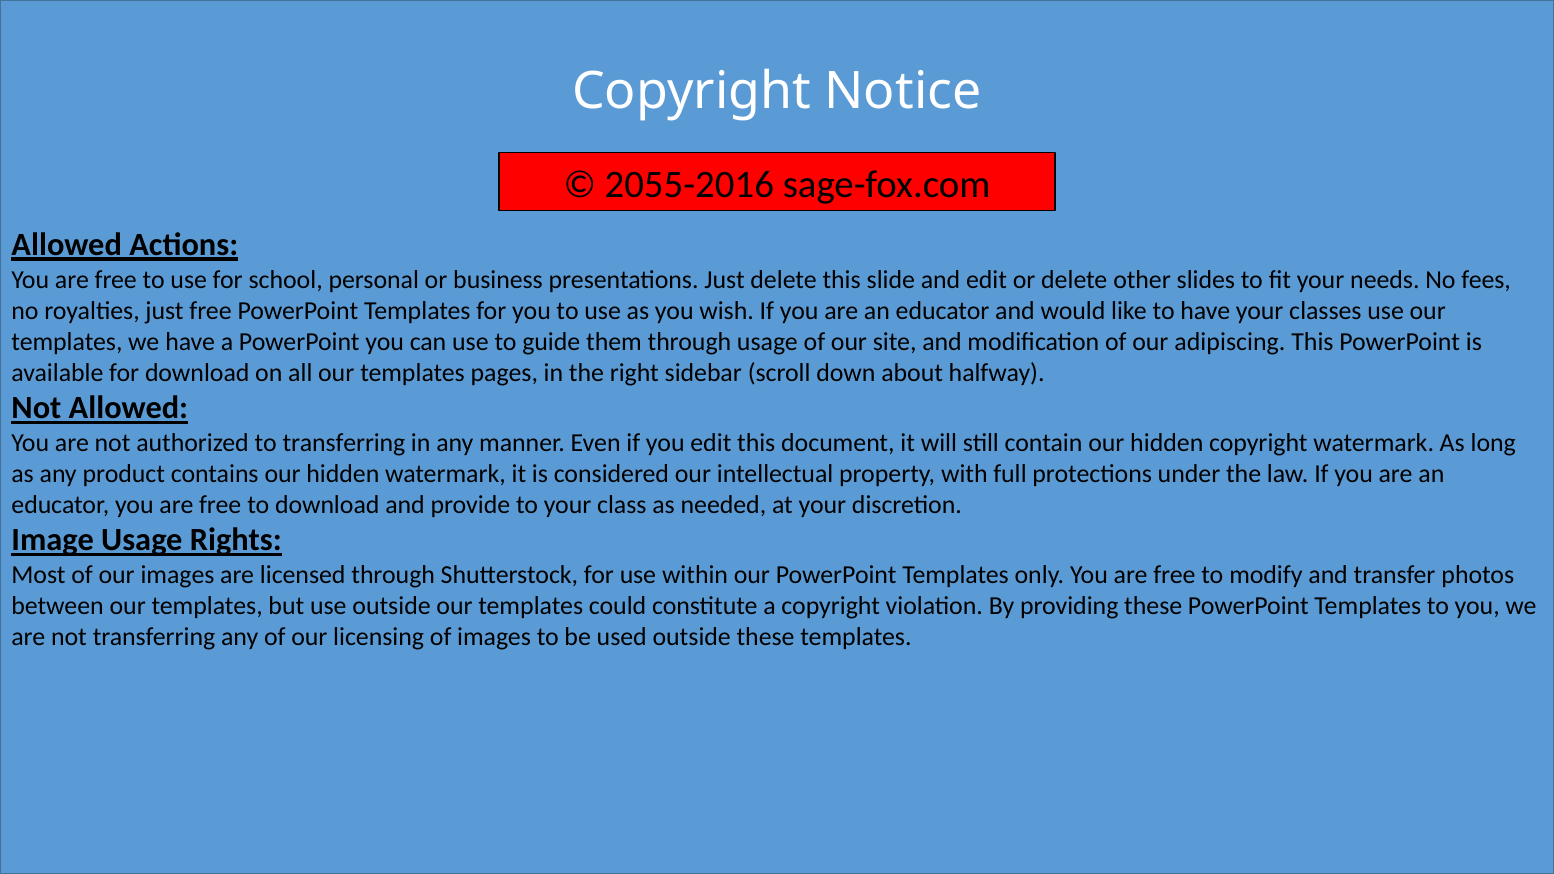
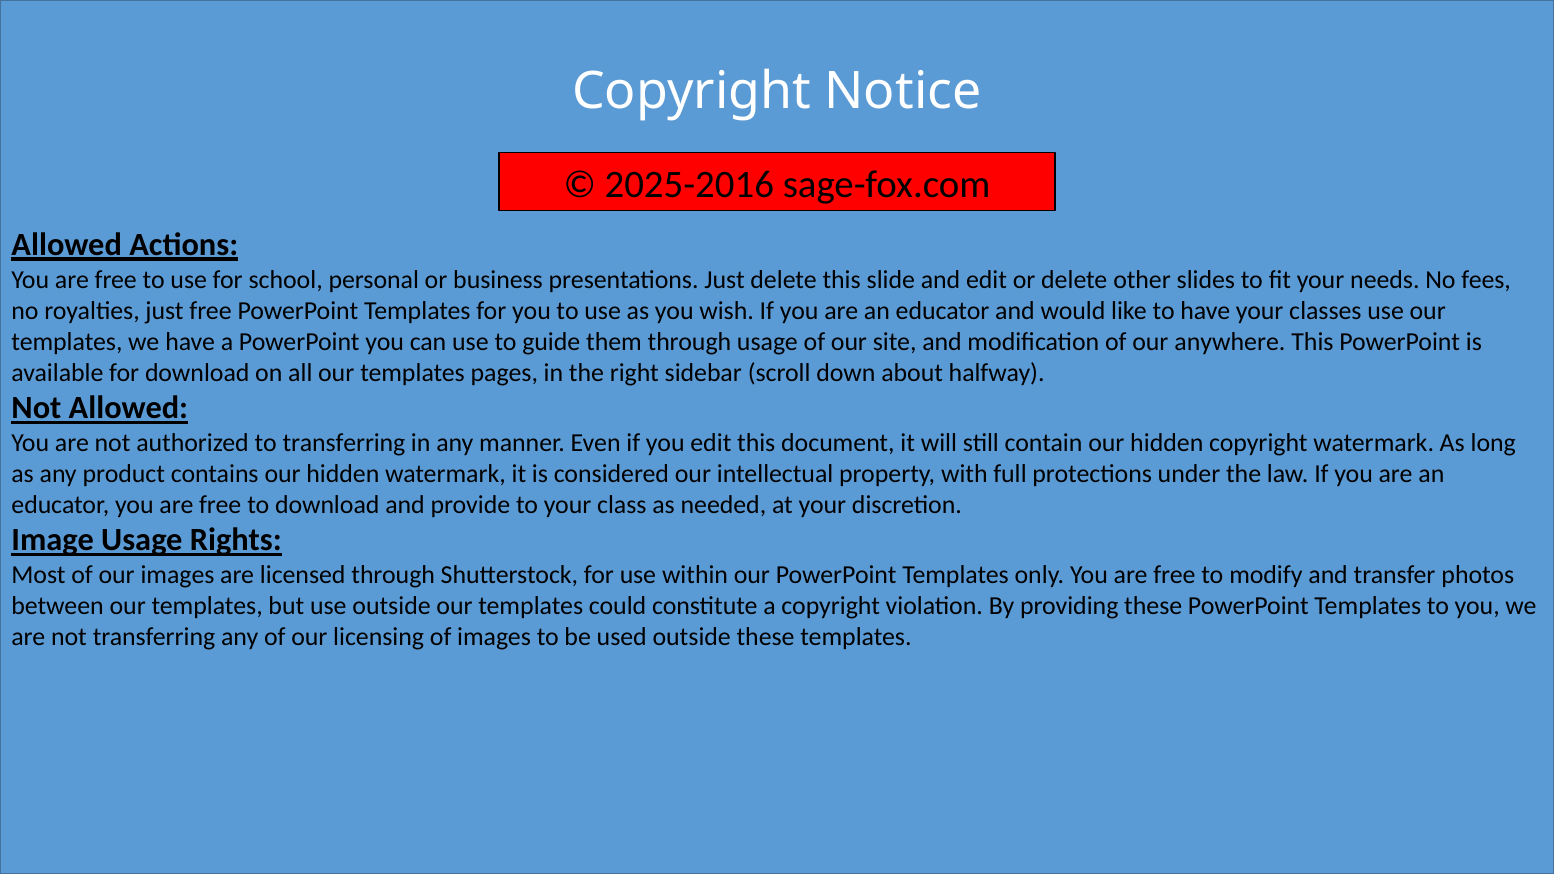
2055-2016: 2055-2016 -> 2025-2016 (689, 184)
adipiscing: adipiscing -> anywhere (1230, 342)
